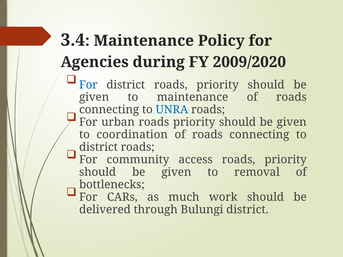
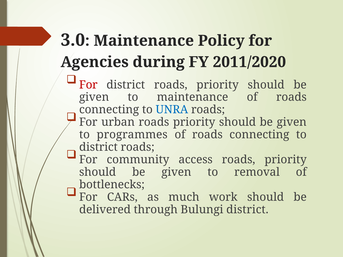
3.4: 3.4 -> 3.0 (73, 40)
2009/2020: 2009/2020 -> 2011/2020 (249, 62)
For colour: blue -> red (88, 85)
coordination: coordination -> programmes (132, 135)
